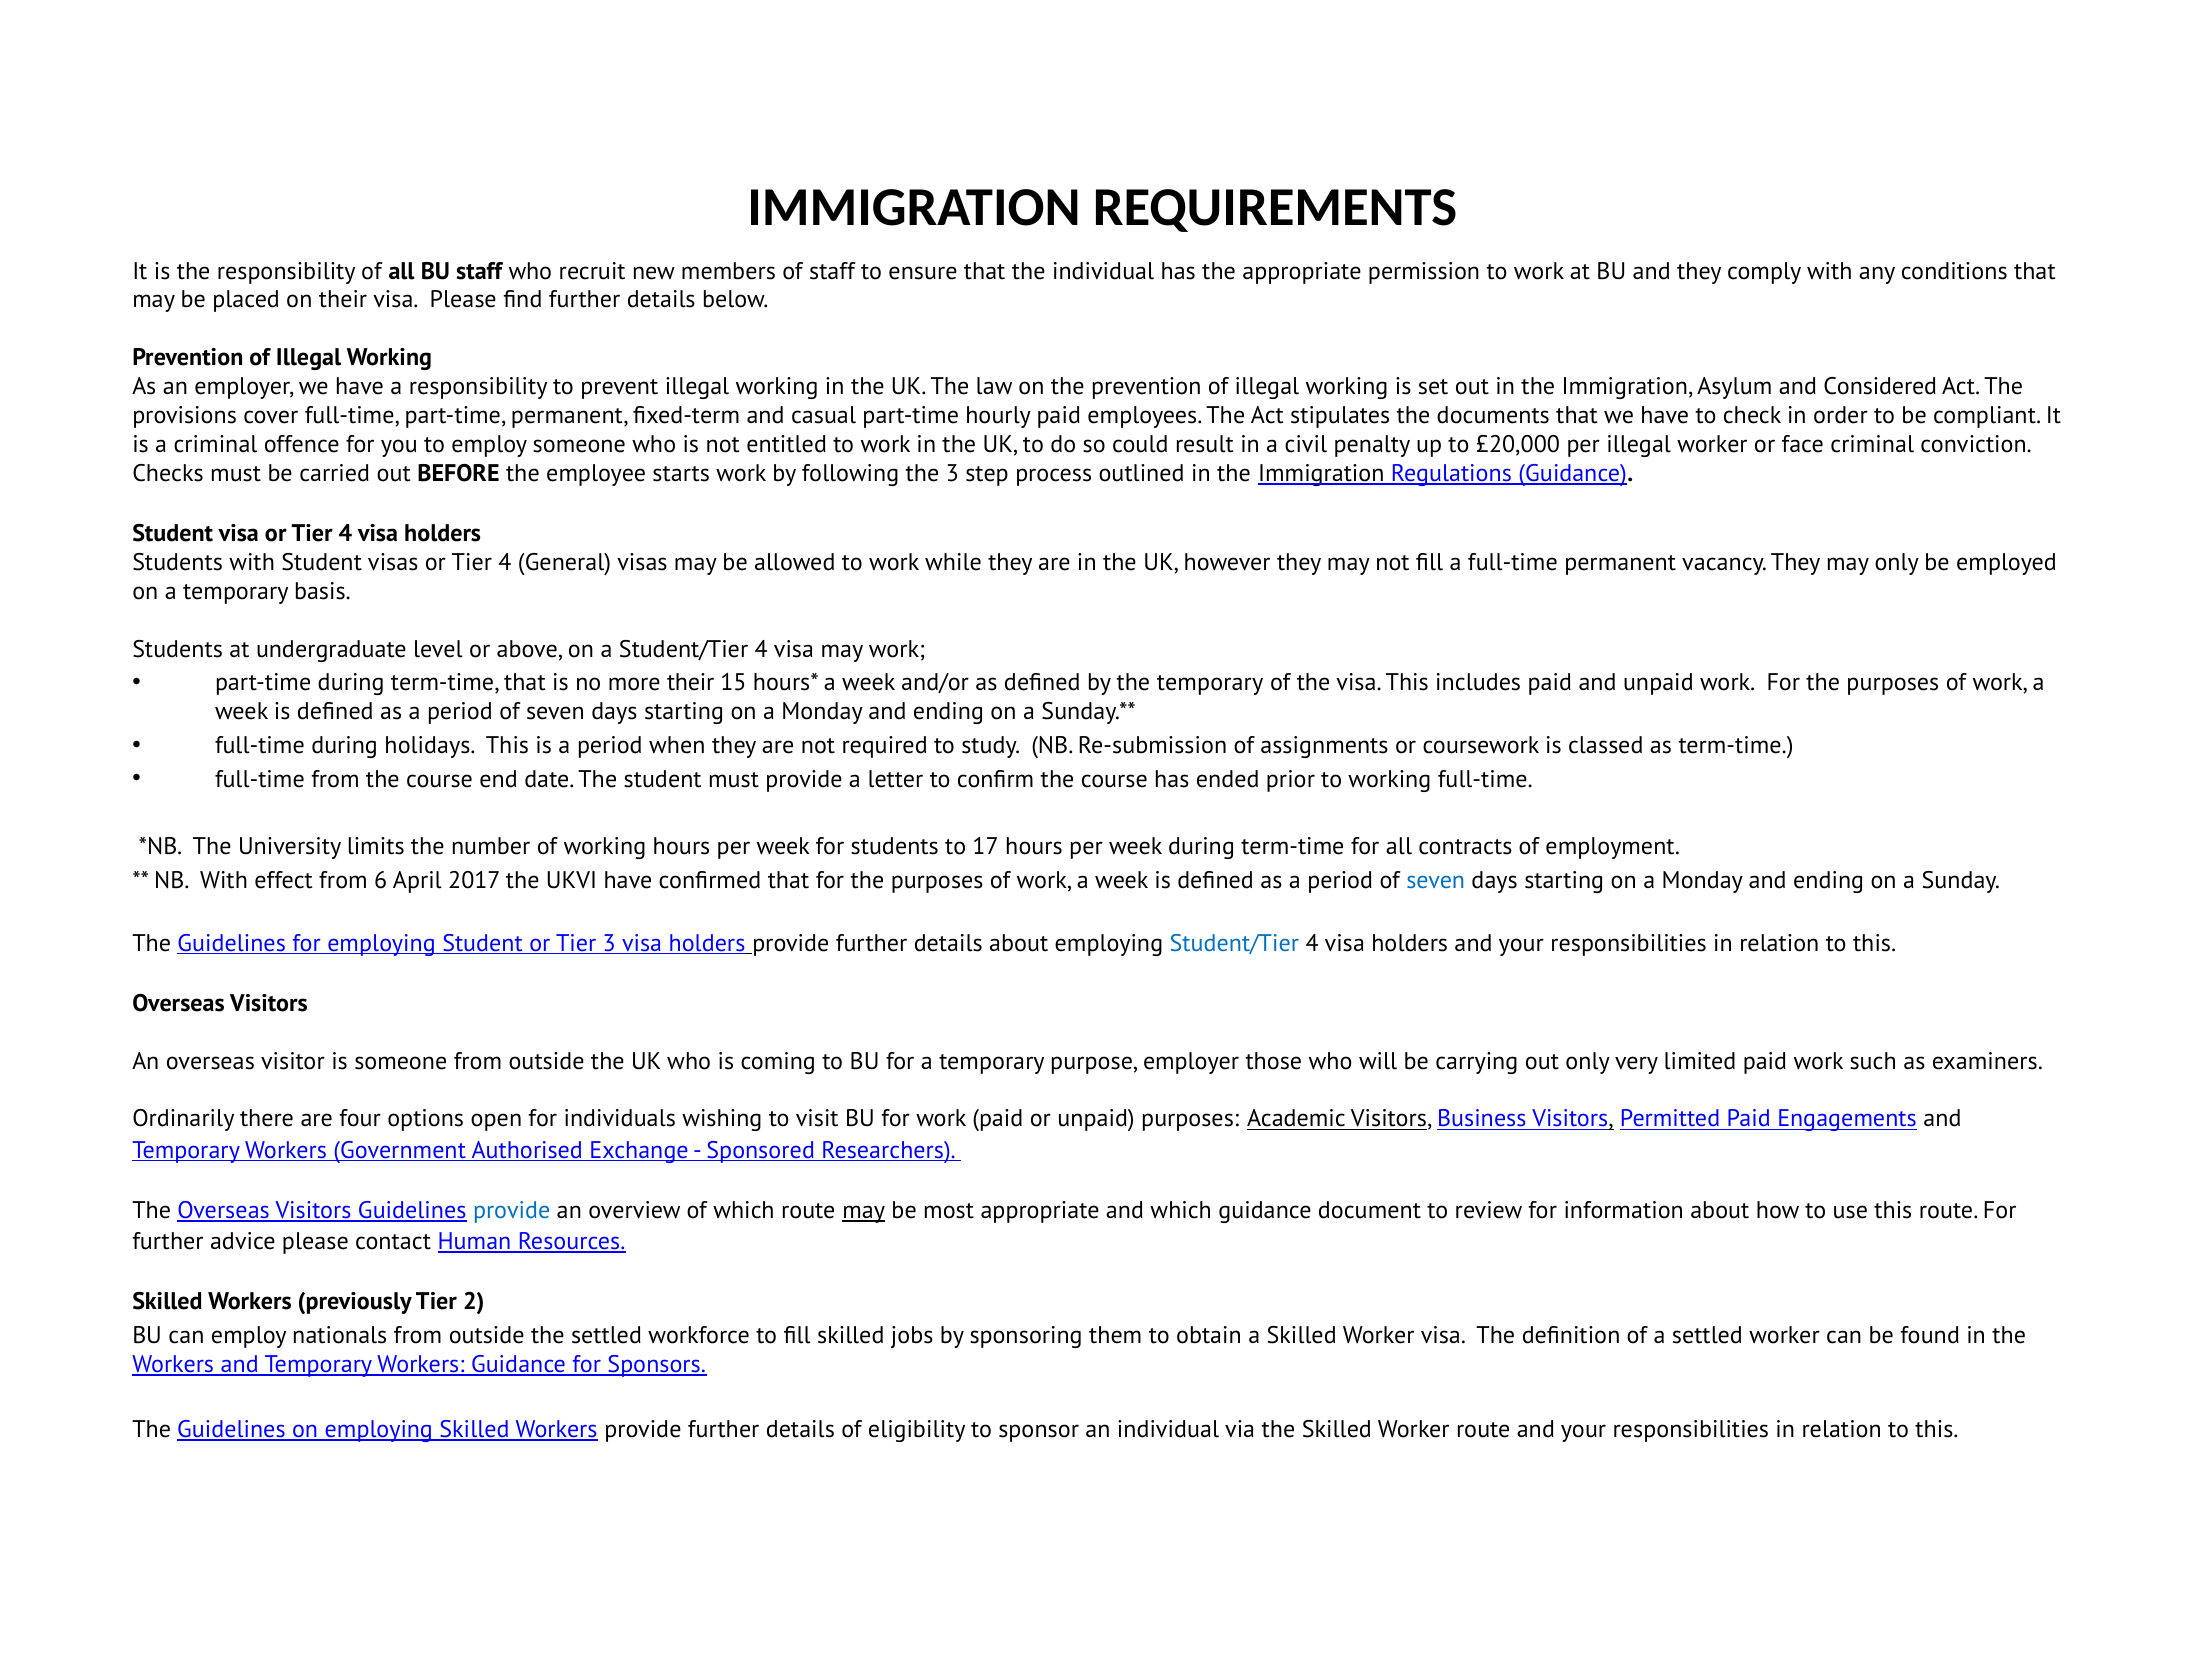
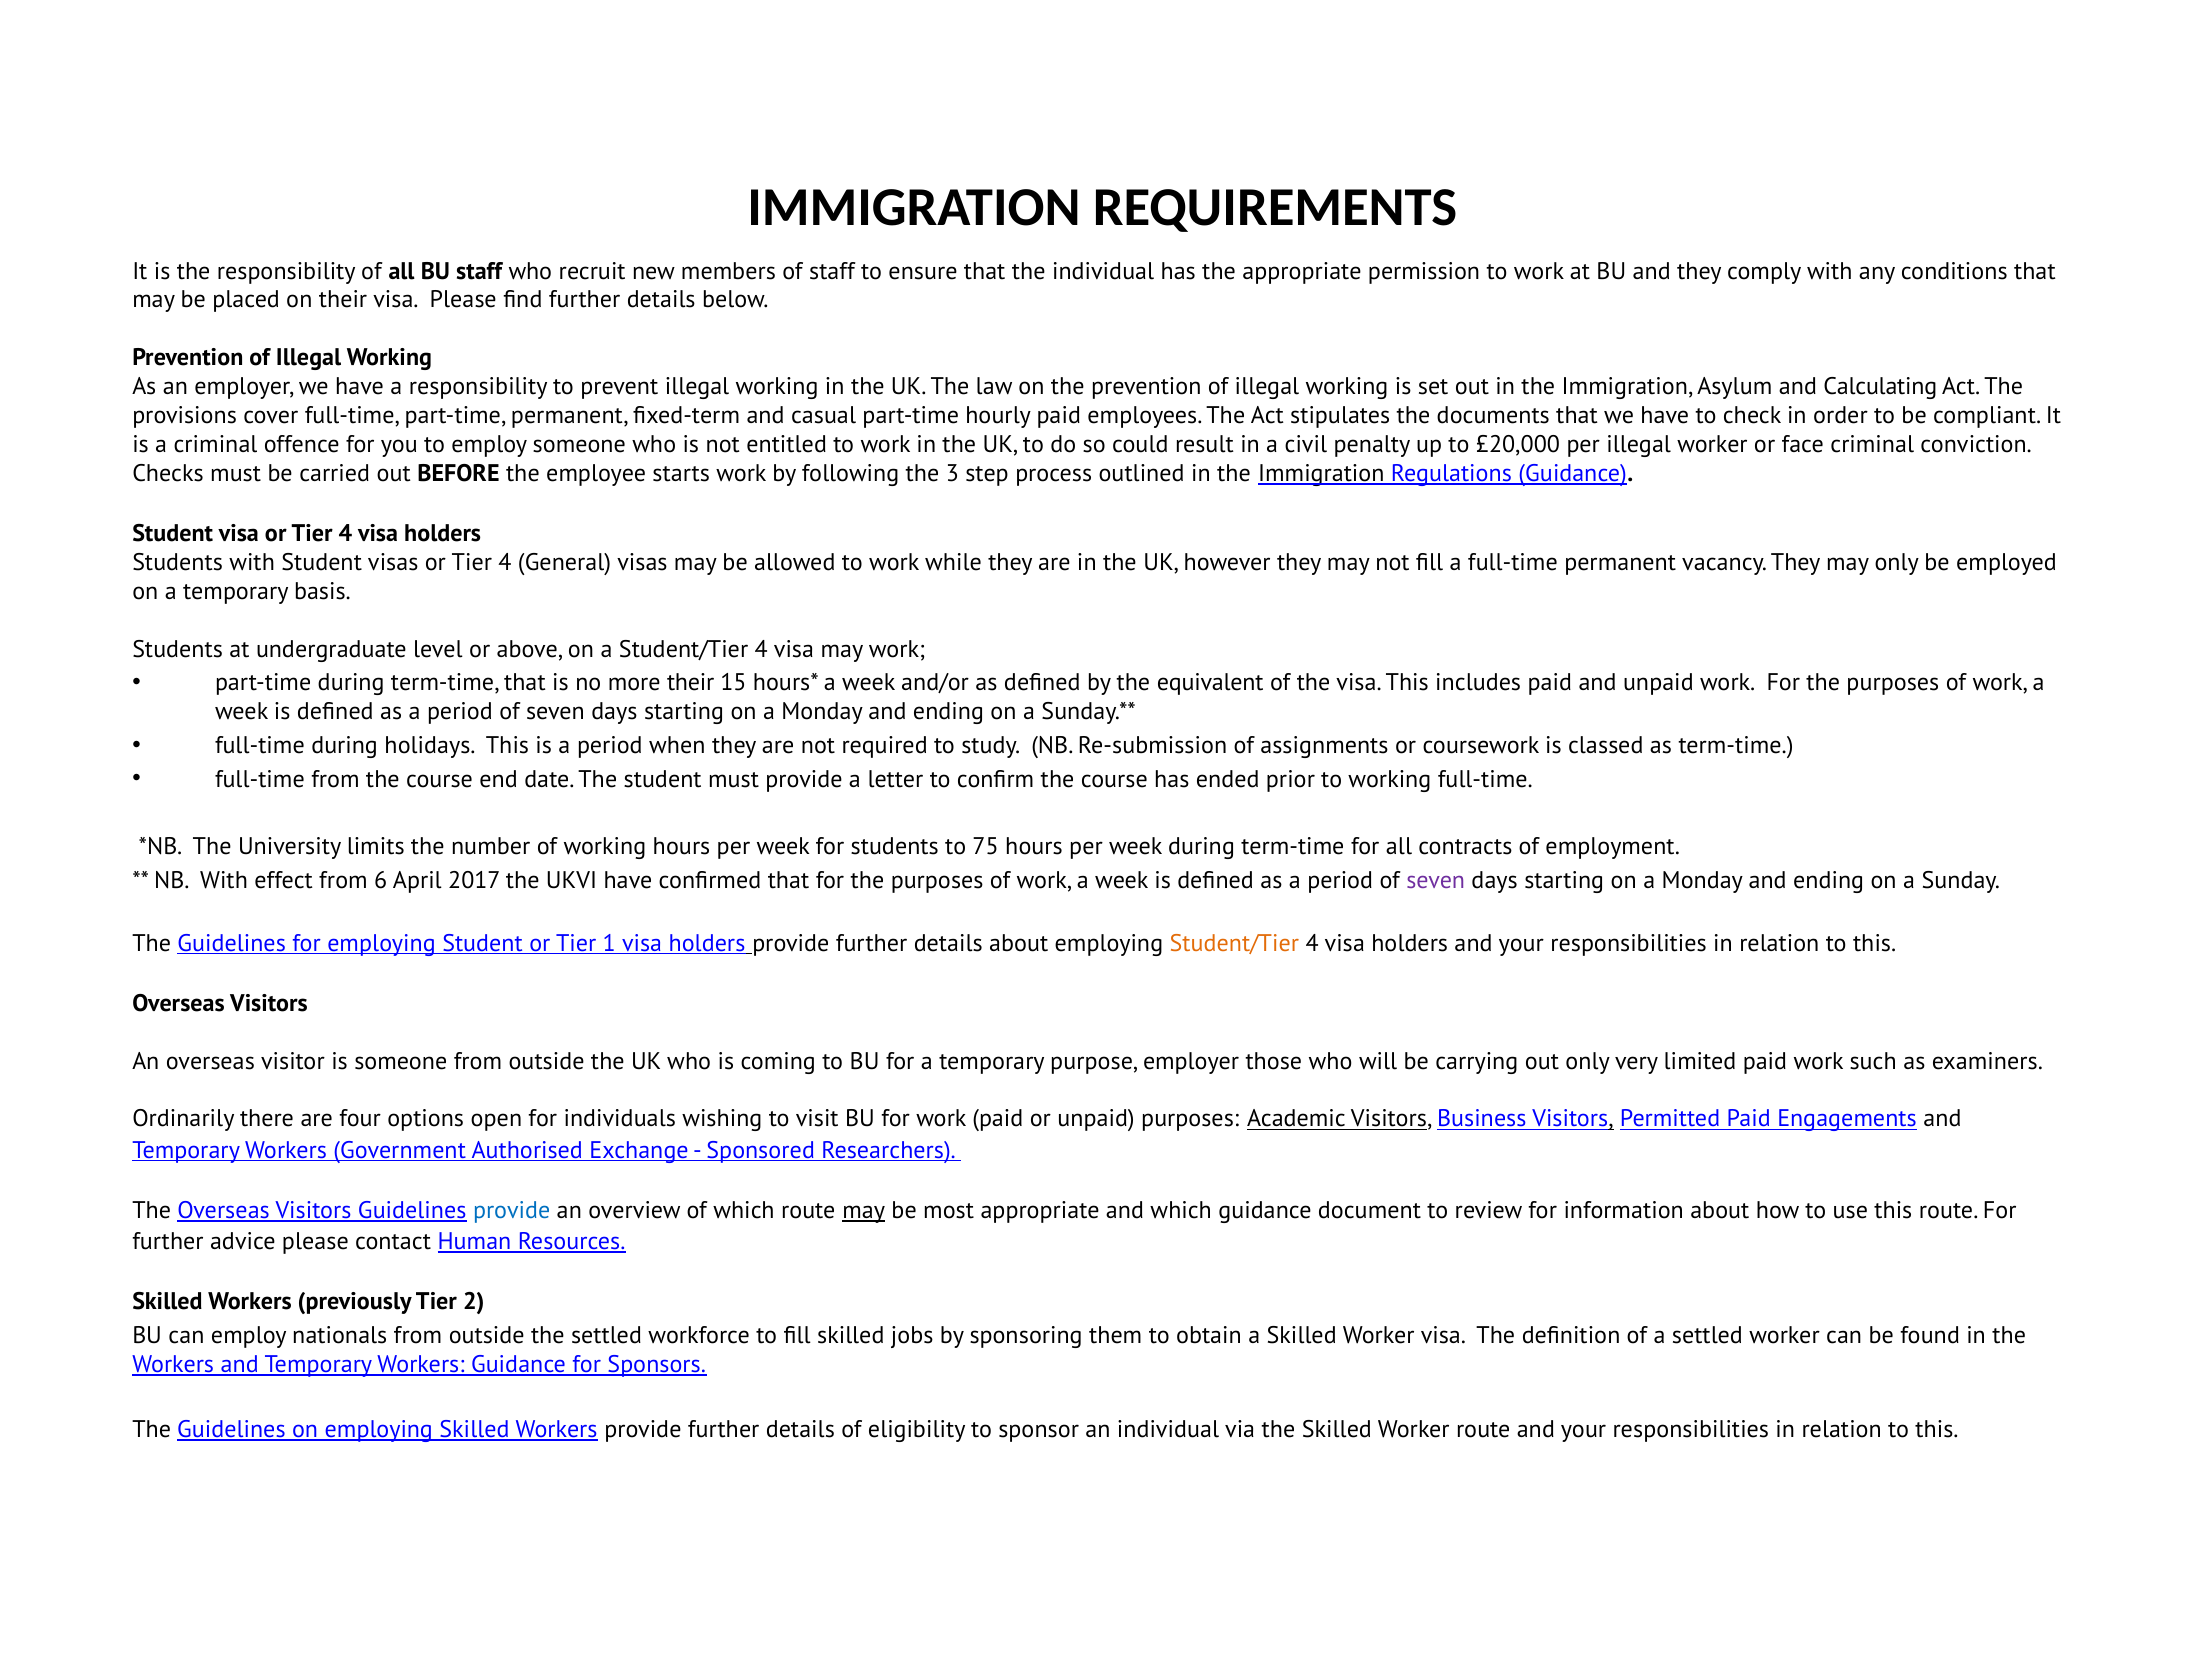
Considered: Considered -> Calculating (1880, 387)
the temporary: temporary -> equivalent (1210, 683)
17: 17 -> 75 (986, 847)
seven colour: blue -> purple (1436, 880)
Tier 3: 3 -> 1 (609, 943)
Student/Tier colour: blue -> orange (1234, 943)
